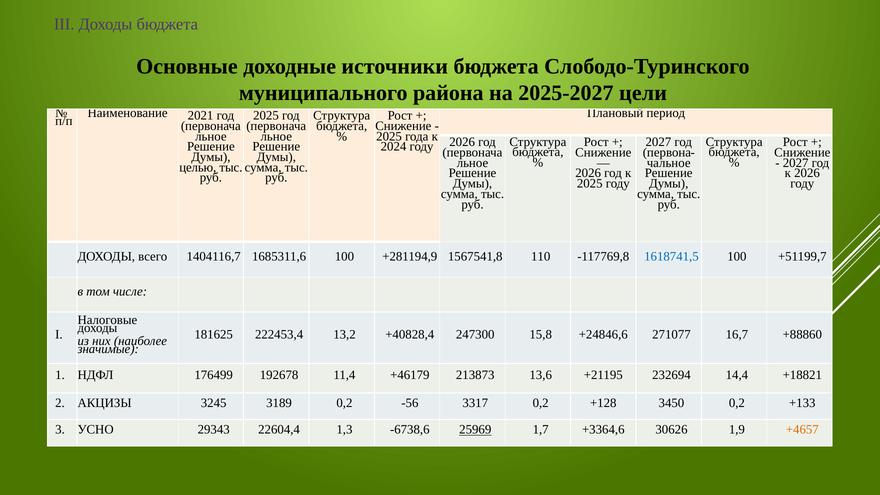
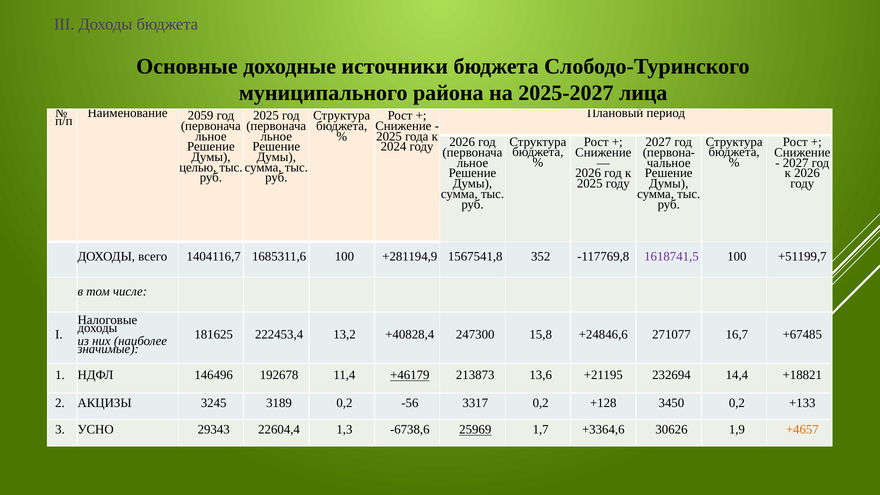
цели: цели -> лица (643, 93)
2021: 2021 -> 2059 (201, 116)
110: 110 -> 352 (541, 256)
1618741,5 colour: blue -> purple (671, 256)
+88860: +88860 -> +67485 (802, 335)
176499: 176499 -> 146496 (214, 375)
+46179 underline: none -> present (410, 375)
